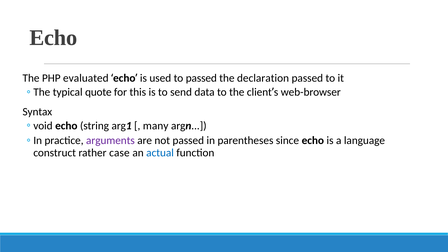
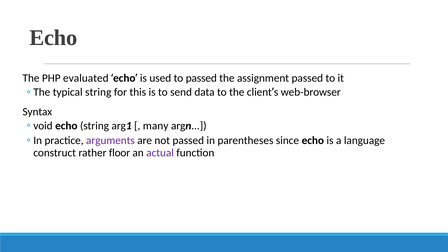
declaration: declaration -> assignment (263, 78)
typical quote: quote -> string (98, 92)
case: case -> floor (120, 153)
actual colour: blue -> purple (160, 153)
